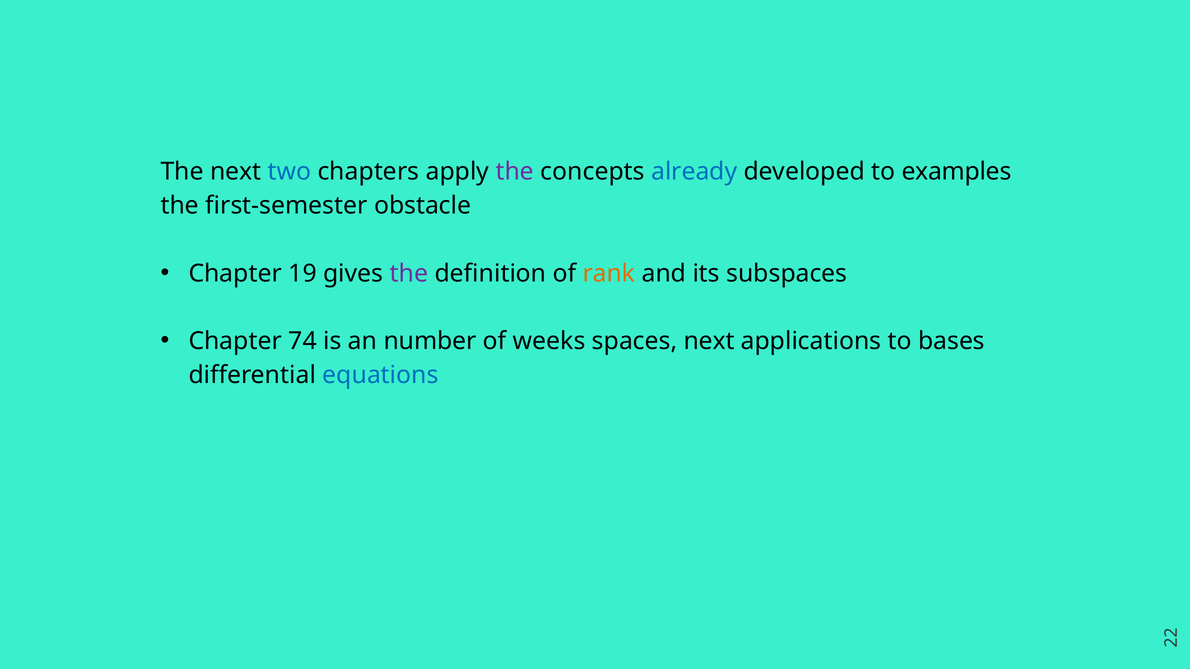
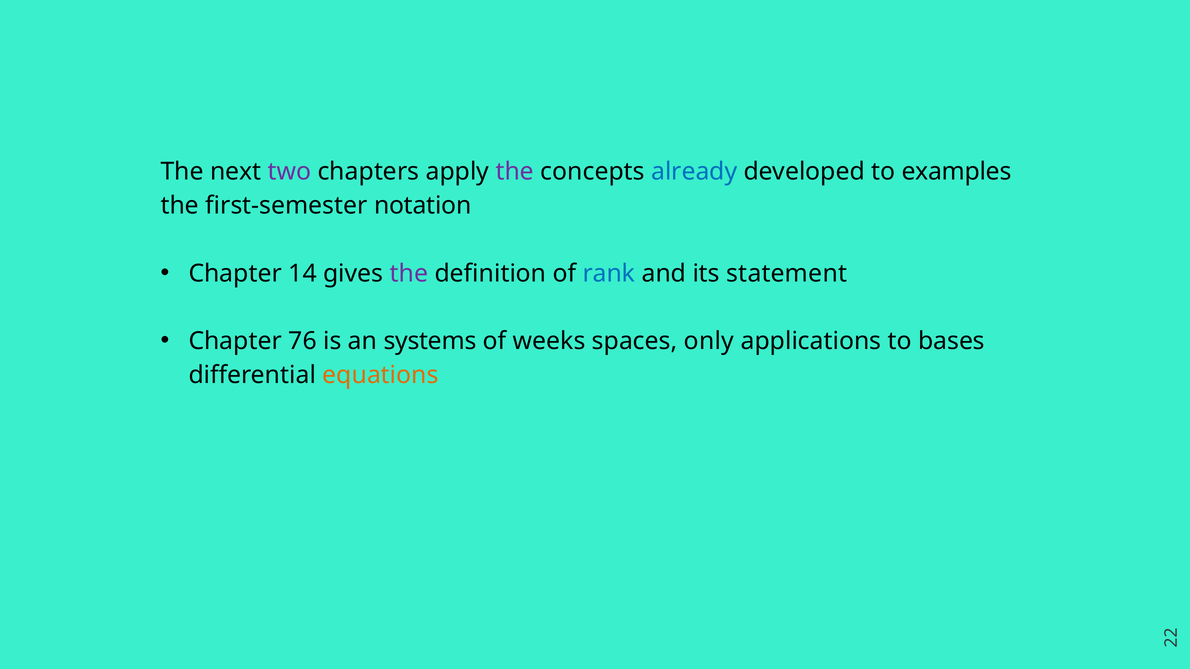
two colour: blue -> purple (289, 172)
obstacle: obstacle -> notation (423, 206)
19: 19 -> 14 (303, 273)
rank colour: orange -> blue (609, 273)
subspaces: subspaces -> statement (787, 273)
74: 74 -> 76 (303, 341)
number: number -> systems (430, 341)
spaces next: next -> only (709, 341)
equations colour: blue -> orange (381, 375)
